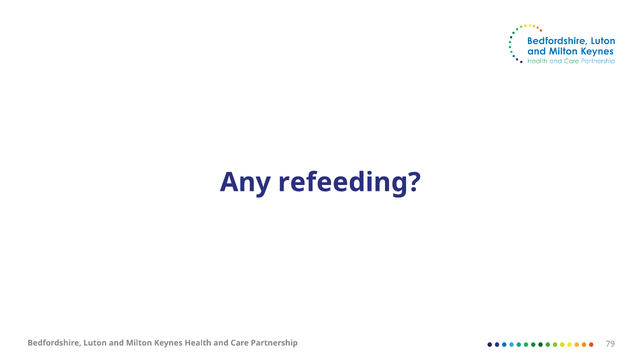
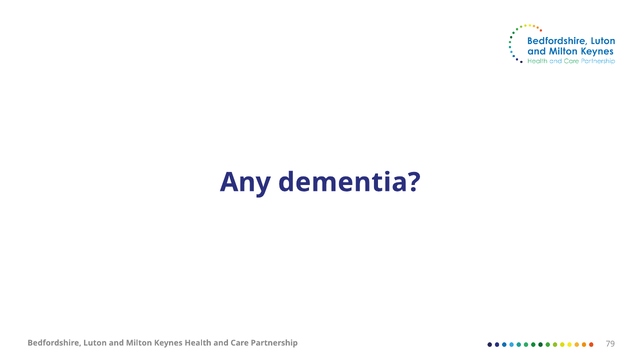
refeeding: refeeding -> dementia (349, 182)
